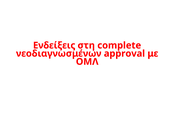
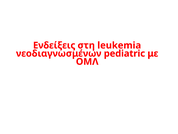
complete: complete -> leukemia (119, 45)
approval: approval -> pediatric (124, 53)
